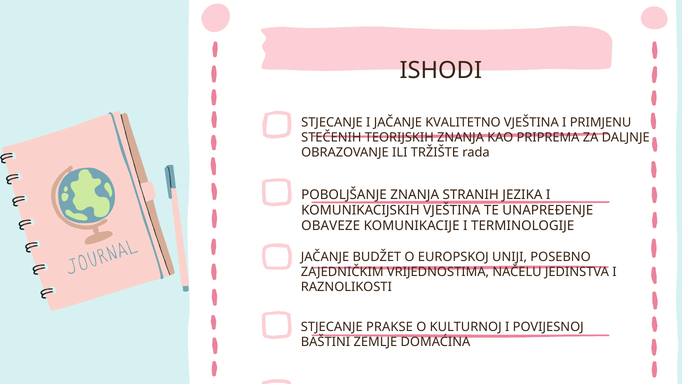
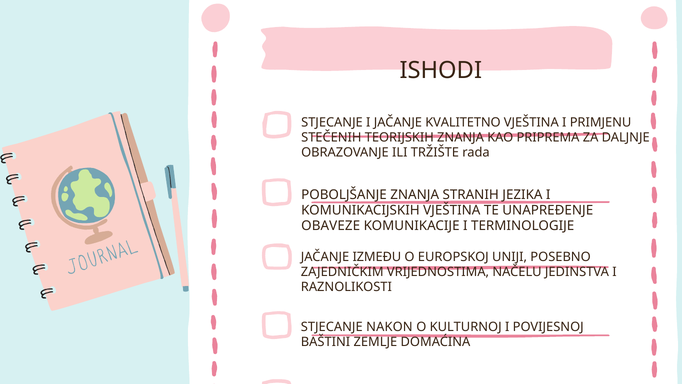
BUDŽET: BUDŽET -> IZMEĐU (377, 257)
PRAKSE: PRAKSE -> NAKON (389, 327)
